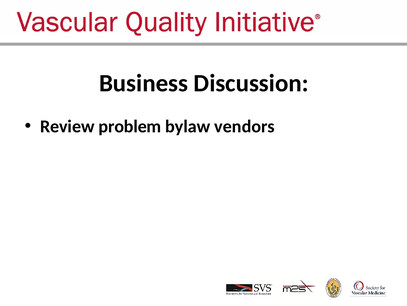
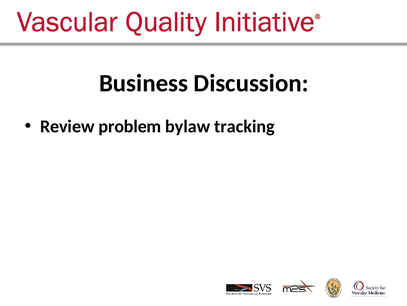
vendors: vendors -> tracking (245, 126)
